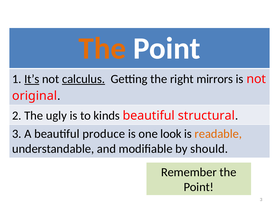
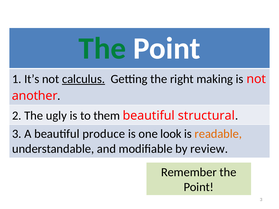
The colour: orange -> green (102, 49)
It’s underline: present -> none (32, 79)
mirrors: mirrors -> making (215, 79)
original: original -> another (35, 96)
kinds: kinds -> them (107, 116)
should: should -> review (209, 149)
